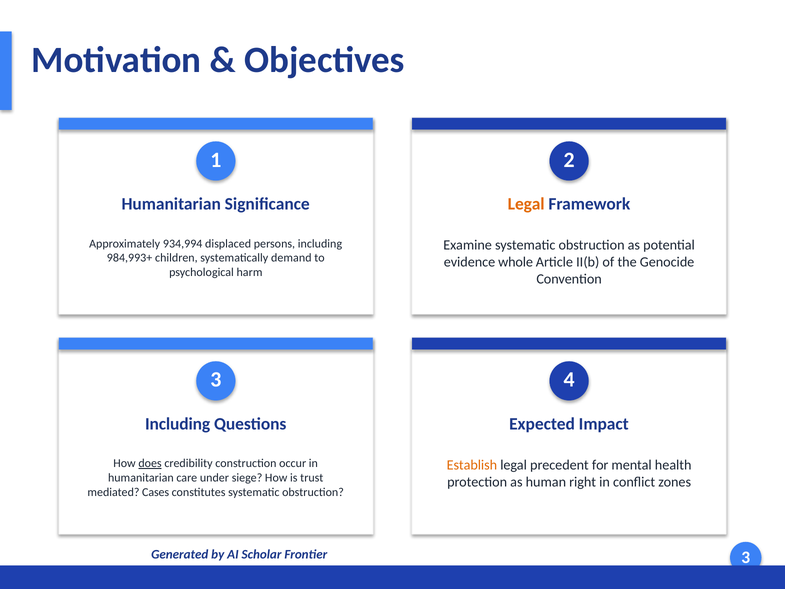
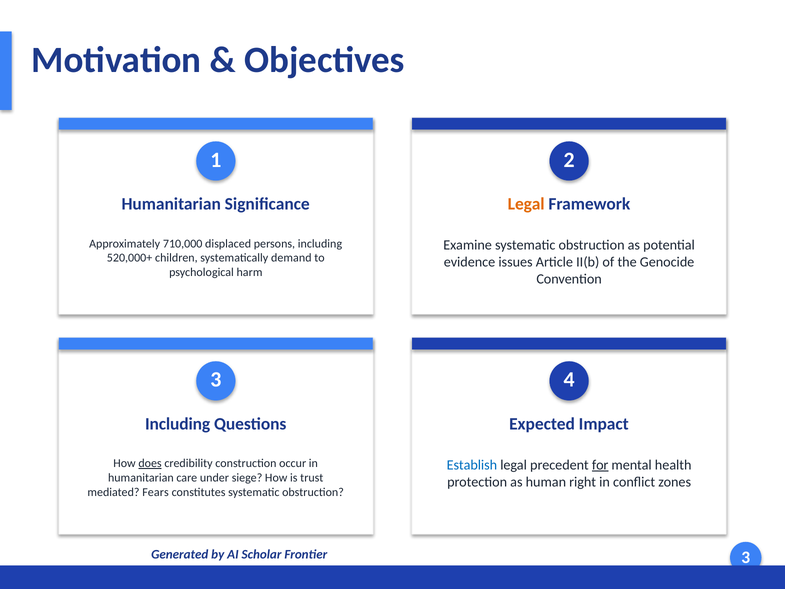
934,994: 934,994 -> 710,000 (183, 243)
984,993+: 984,993+ -> 520,000+ (130, 258)
whole: whole -> issues (516, 262)
Establish colour: orange -> blue (472, 465)
for underline: none -> present (600, 465)
Cases: Cases -> Fears (156, 492)
